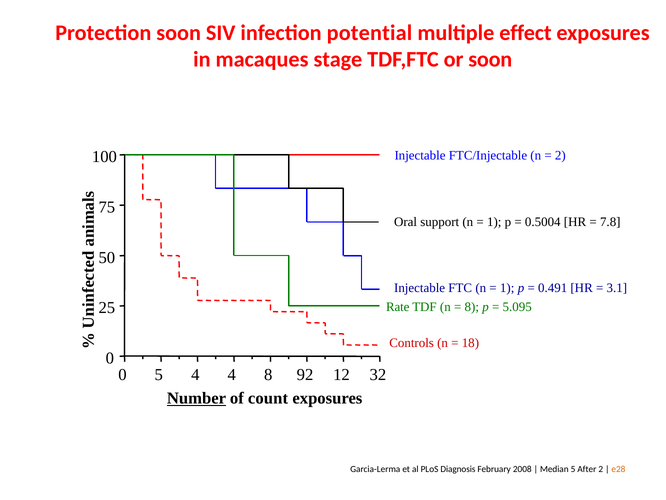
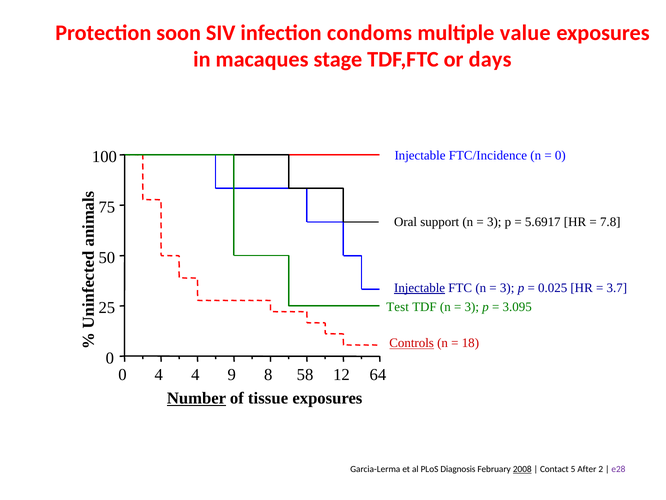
potential: potential -> condoms (369, 33)
effect: effect -> value (525, 33)
or soon: soon -> days (490, 59)
FTC/Injectable: FTC/Injectable -> FTC/Incidence (488, 155)
2: 2 -> 0 (560, 155)
1: 1 -> 3 (494, 222)
0.5004: 0.5004 -> 5.6917 (543, 222)
Injectable underline: none -> present (420, 288)
1: 1 -> 3 (507, 288)
0.491: 0.491 -> 0.025 (553, 288)
3.1: 3.1 -> 3.7 (617, 288)
Rate: Rate -> Test (398, 307)
8: 8 -> 3 (472, 307)
5.095: 5.095 -> 3.095 (517, 307)
Controls underline: none -> present (412, 343)
0 5: 5 -> 4 (159, 374)
4 4: 4 -> 9 (232, 374)
92: 92 -> 58 (305, 374)
32: 32 -> 64 (378, 374)
count: count -> tissue (268, 398)
2008 underline: none -> present (522, 469)
Median: Median -> Contact (554, 469)
e28 colour: orange -> purple (618, 469)
